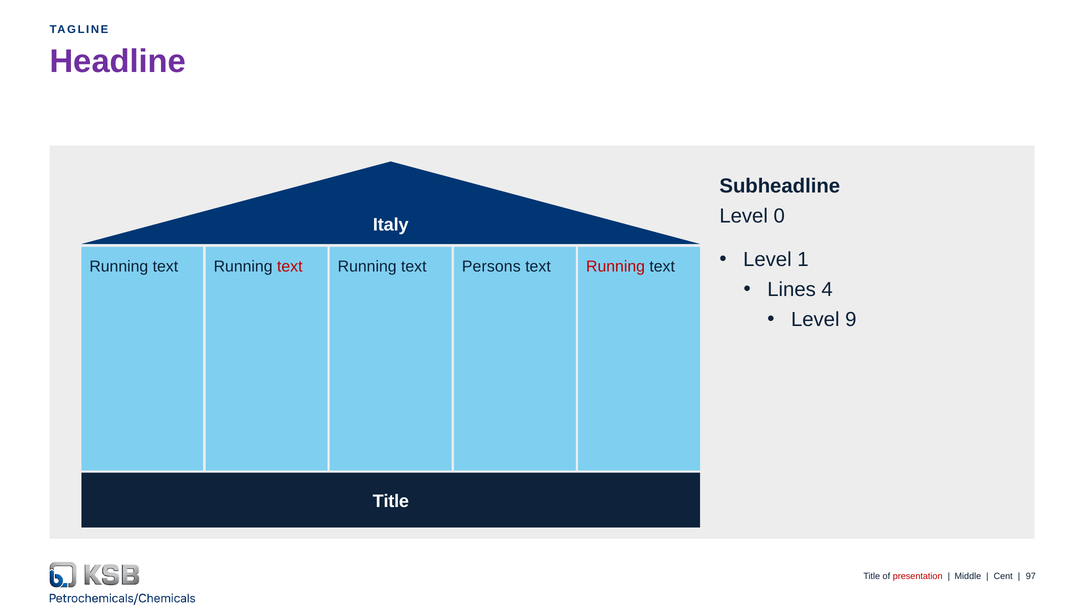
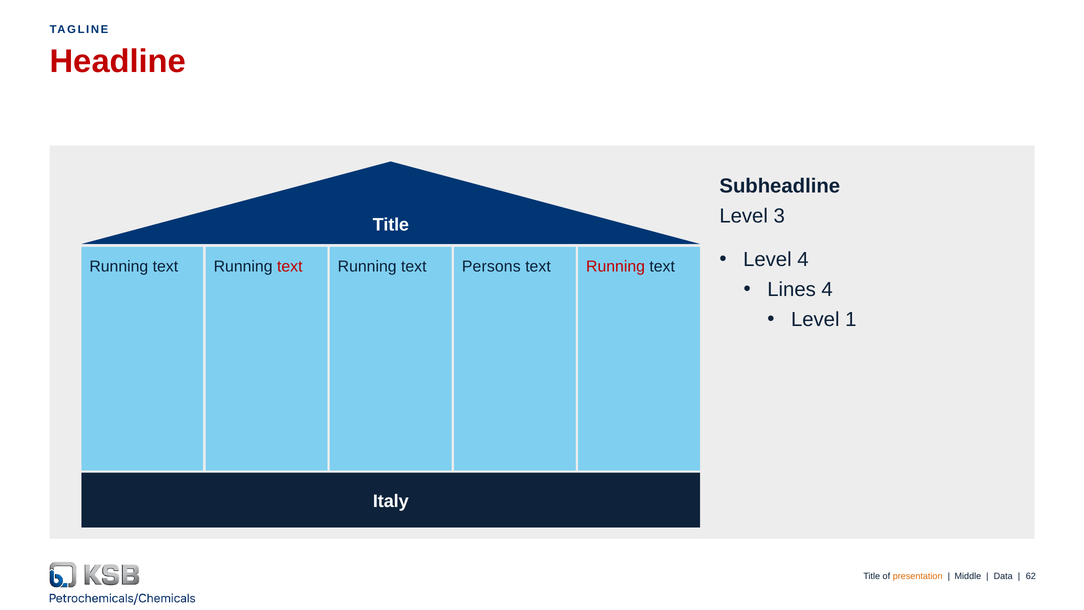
Headline colour: purple -> red (118, 61)
0: 0 -> 3 (779, 216)
Italy: Italy -> Title (391, 224)
Level 1: 1 -> 4 (803, 260)
9: 9 -> 1 (851, 320)
Title: Title -> Italy (391, 501)
presentation colour: red -> orange (918, 576)
Cent: Cent -> Data (1003, 576)
97: 97 -> 62 (1031, 576)
